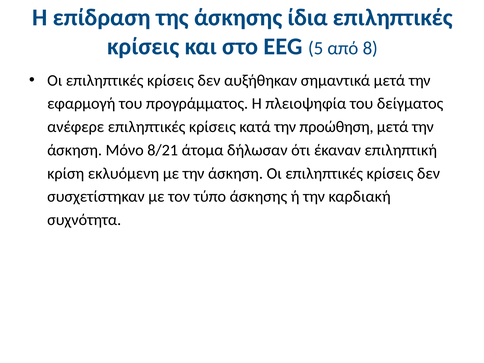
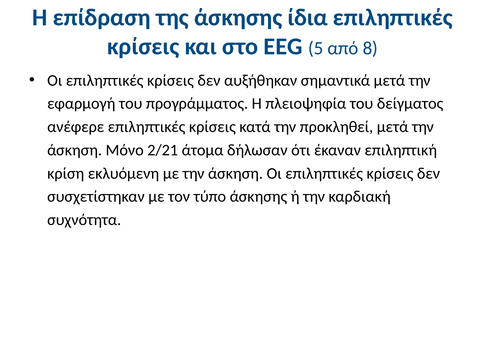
προώθηση: προώθηση -> προκληθεί (336, 127)
8/21: 8/21 -> 2/21 (163, 150)
